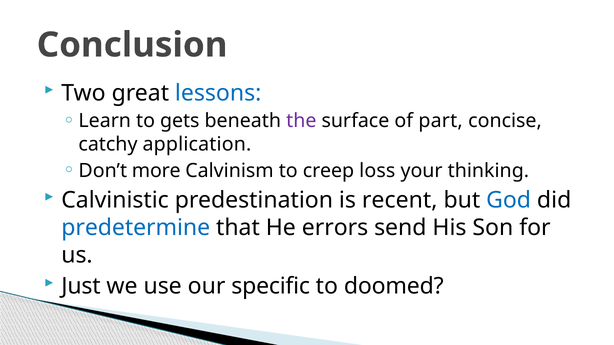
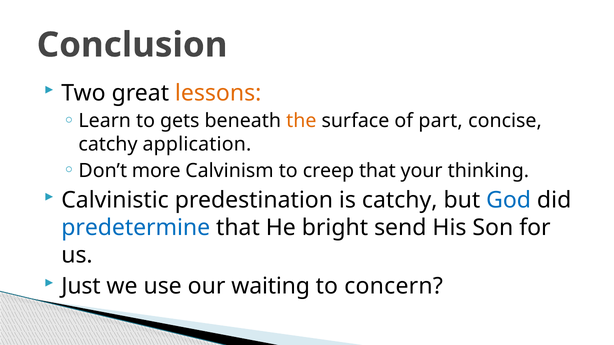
lessons colour: blue -> orange (218, 93)
the colour: purple -> orange (301, 121)
creep loss: loss -> that (377, 171)
is recent: recent -> catchy (400, 200)
errors: errors -> bright (335, 228)
specific: specific -> waiting (271, 287)
doomed: doomed -> concern (394, 287)
